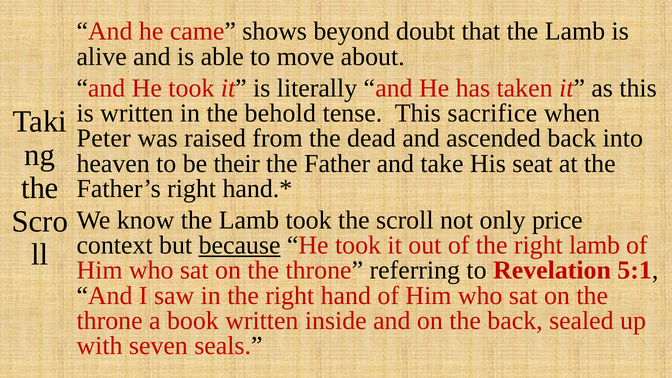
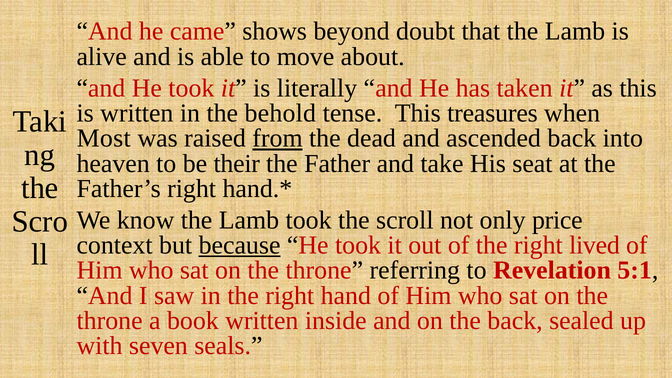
sacrifice: sacrifice -> treasures (493, 113)
Peter: Peter -> Most (104, 138)
from underline: none -> present (277, 138)
right lamb: lamb -> lived (595, 245)
